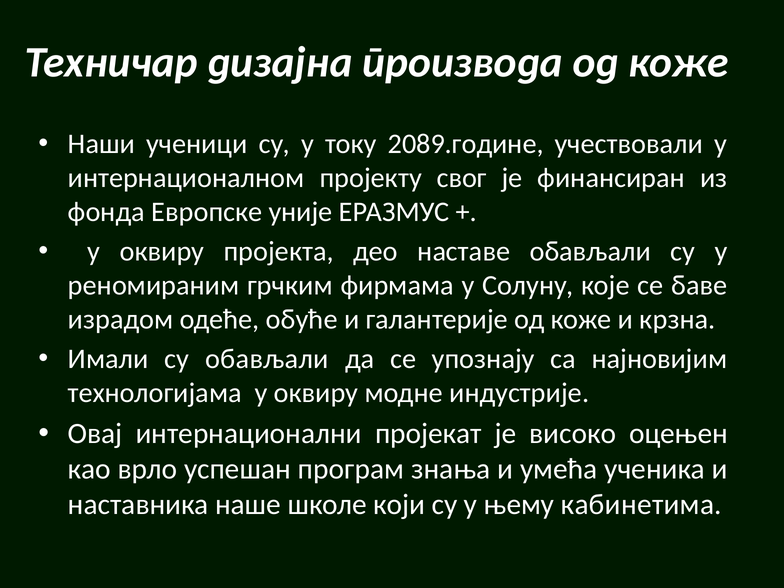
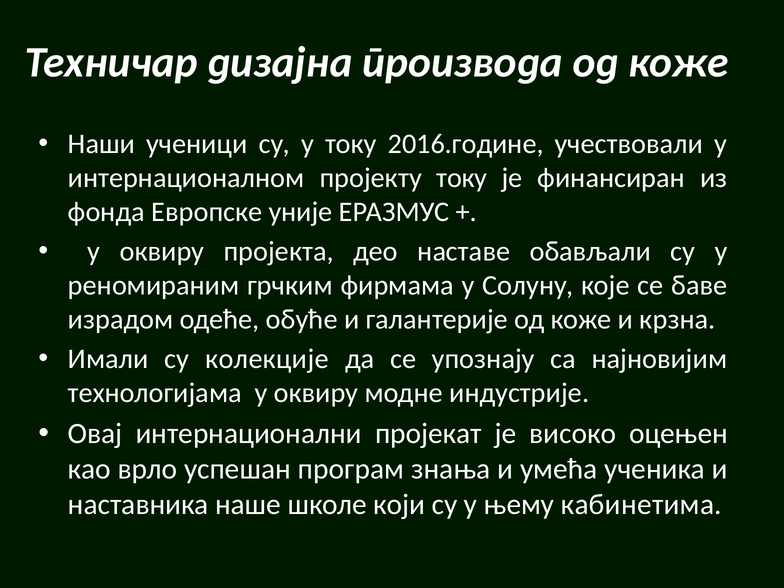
2089.године: 2089.године -> 2016.године (466, 144)
пројекту свог: свог -> току (462, 178)
су обављали: обављали -> колекције (267, 359)
